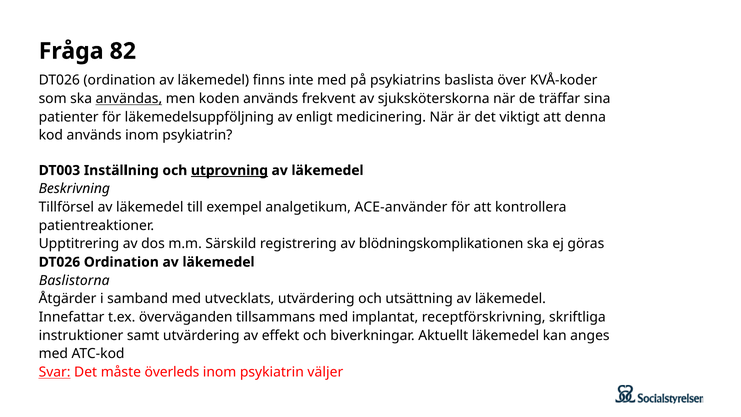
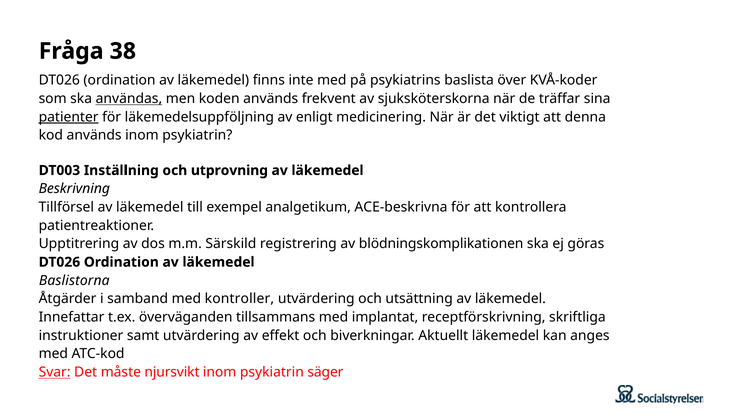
82: 82 -> 38 (123, 51)
patienter underline: none -> present (69, 117)
utprovning underline: present -> none (229, 170)
ACE-använder: ACE-använder -> ACE-beskrivna (401, 207)
utvecklats: utvecklats -> kontroller (239, 299)
överleds: överleds -> njursvikt (172, 372)
väljer: väljer -> säger (325, 372)
